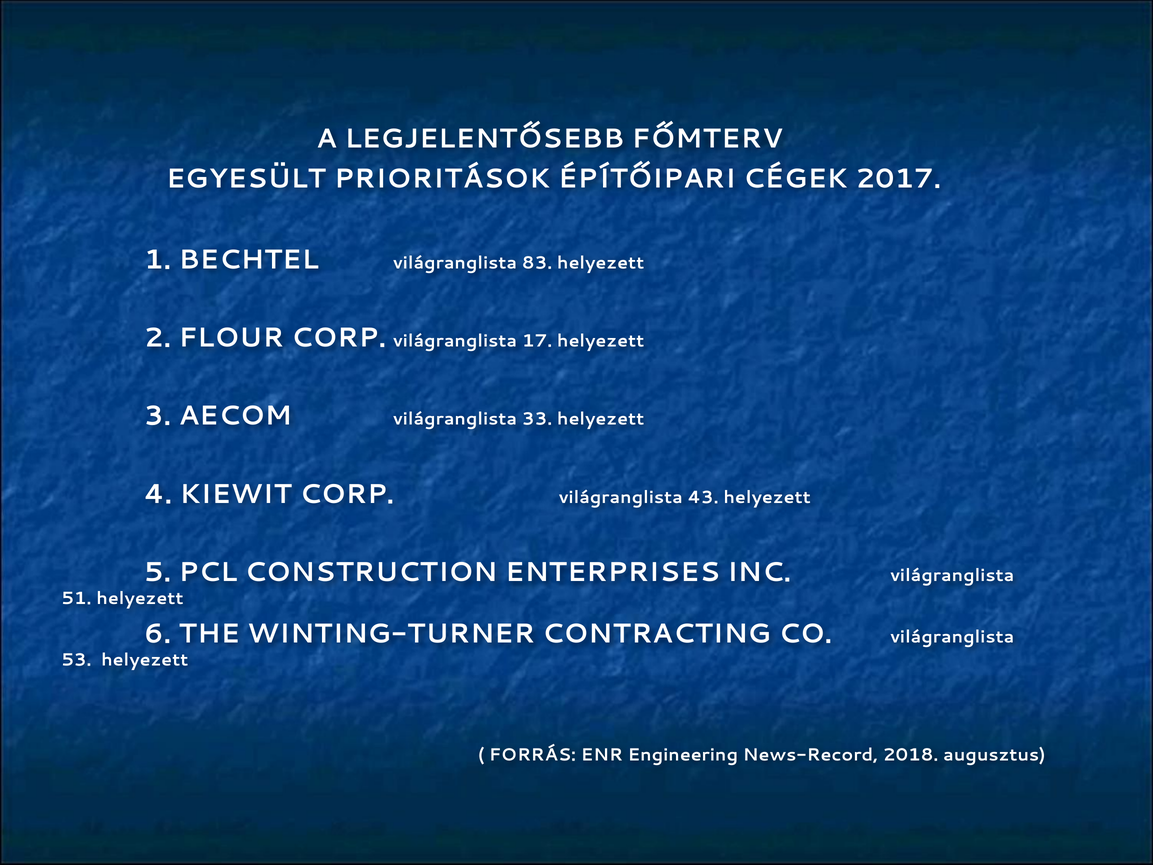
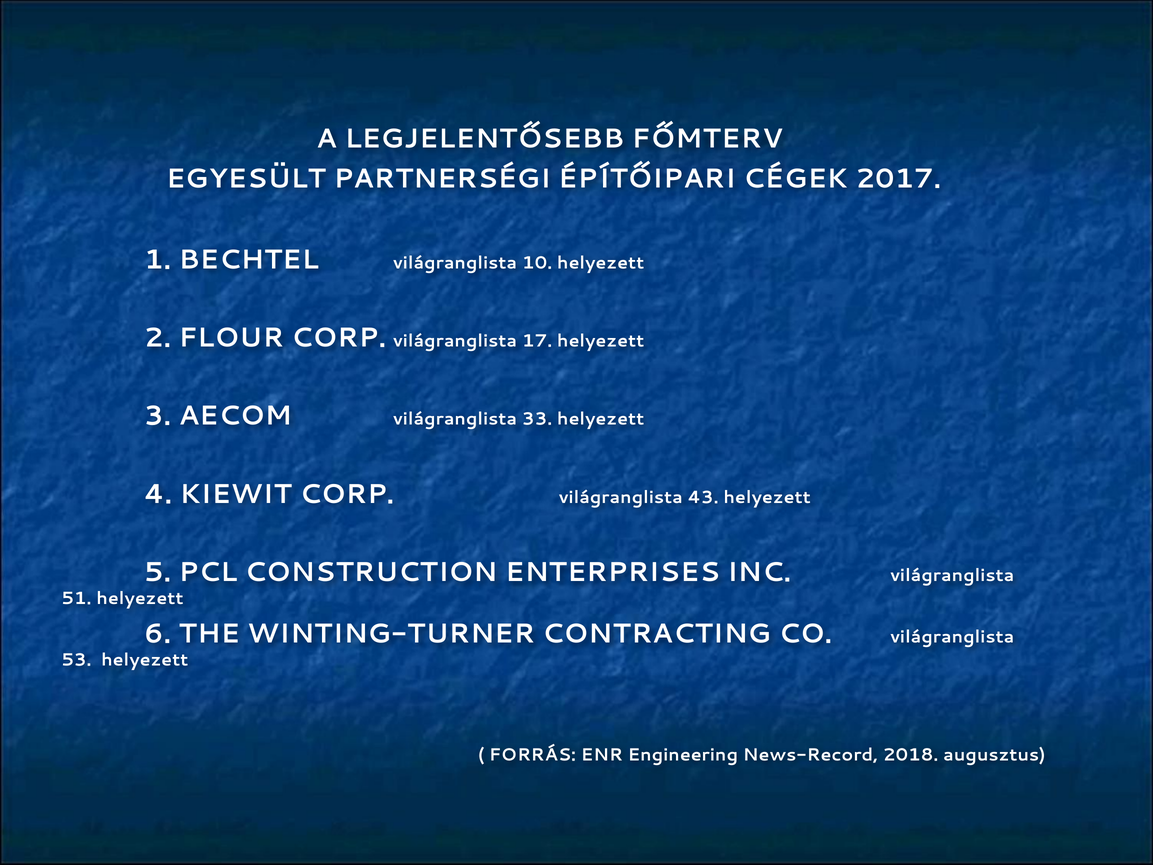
PRIORITÁSOK: PRIORITÁSOK -> PARTNERSÉGI (442, 179)
83: 83 -> 10 (537, 263)
